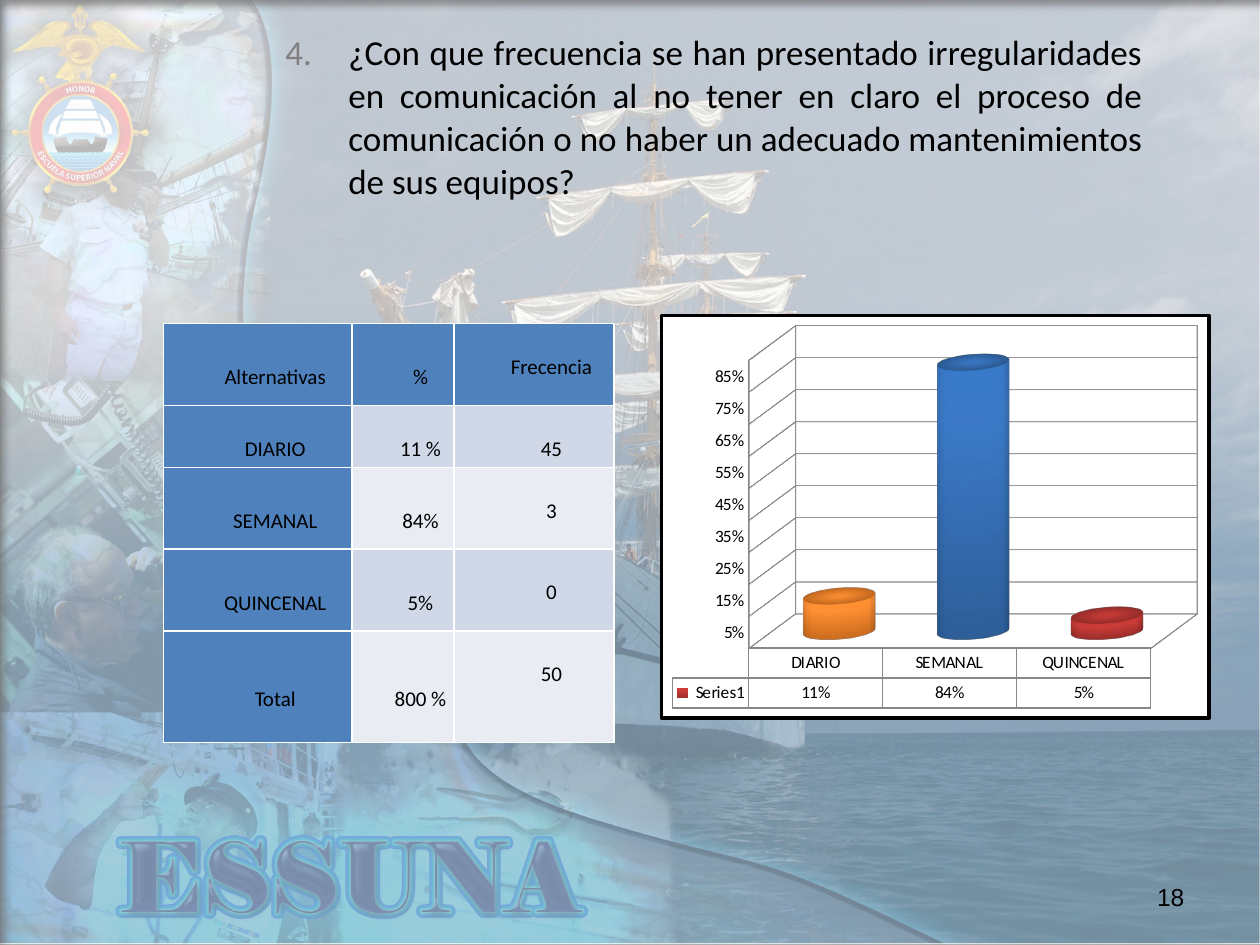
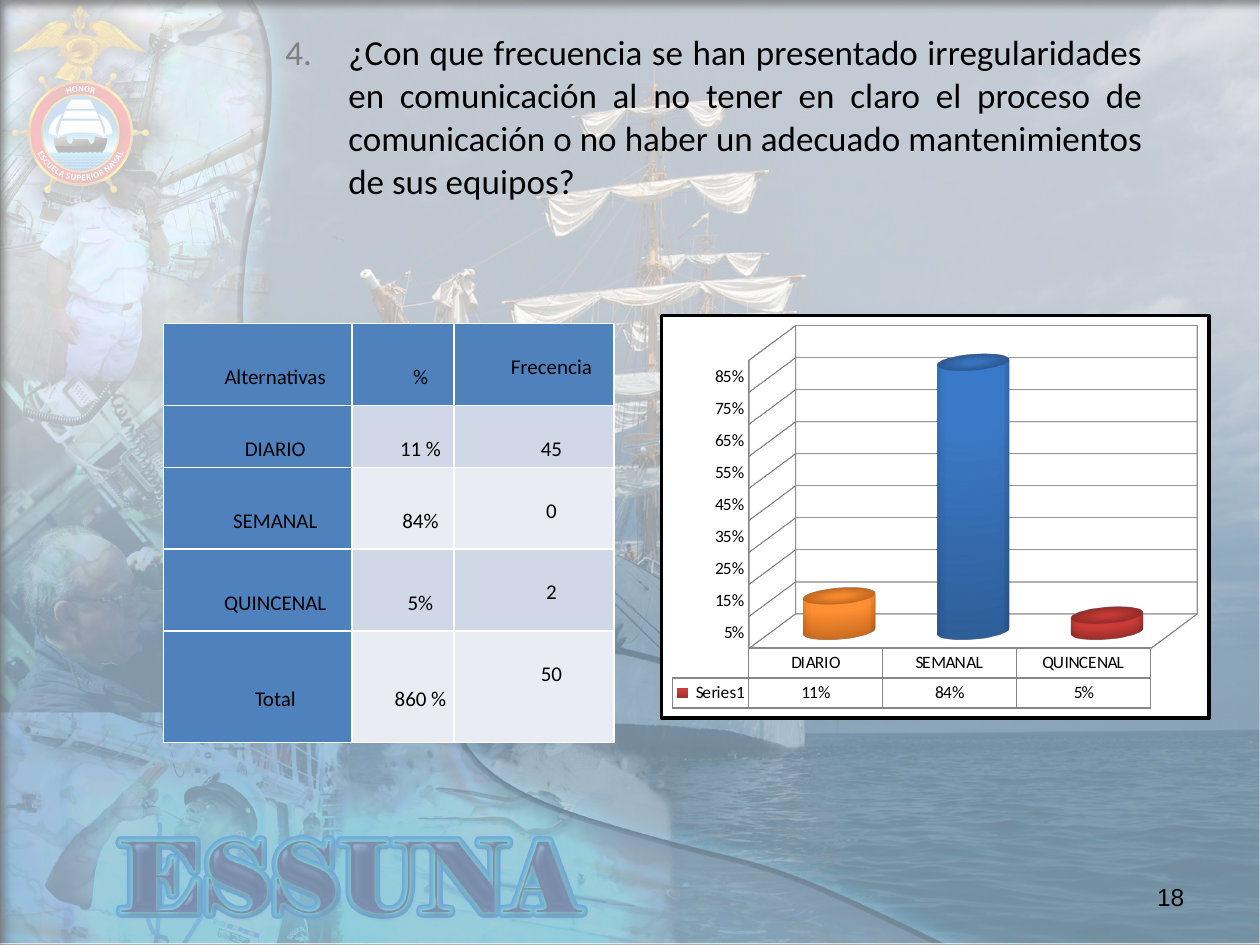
3: 3 -> 0 (551, 511)
0: 0 -> 2 (551, 593)
800: 800 -> 860 (411, 700)
